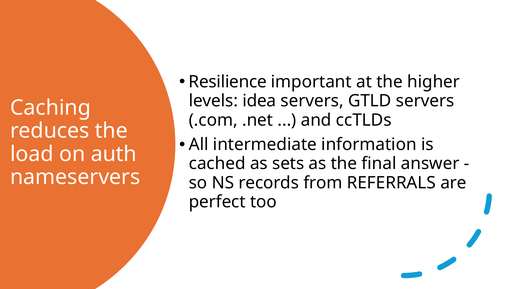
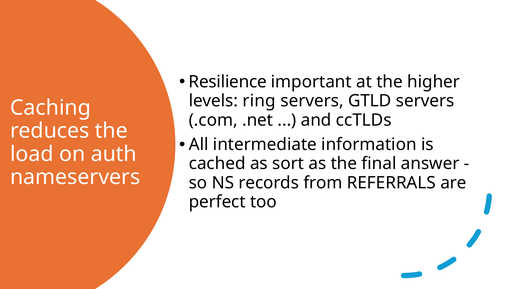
idea: idea -> ring (259, 101)
sets: sets -> sort (288, 163)
